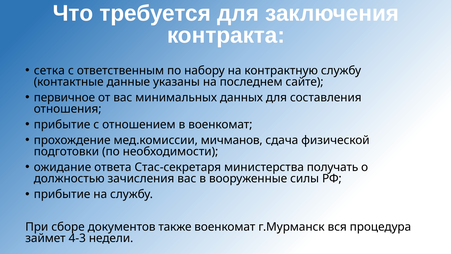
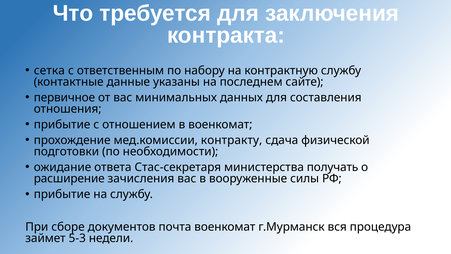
мичманов: мичманов -> контракту (232, 140)
должностью: должностью -> расширение (69, 179)
также: также -> почта (175, 227)
4-3: 4-3 -> 5-3 (77, 238)
